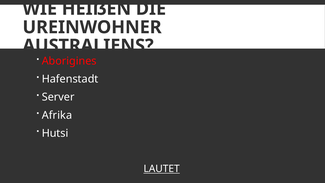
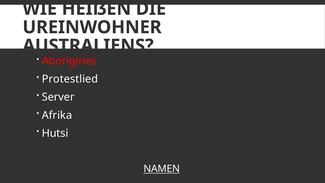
Hafenstadt: Hafenstadt -> Protestlied (70, 79)
LAUTET: LAUTET -> NAMEN (162, 169)
